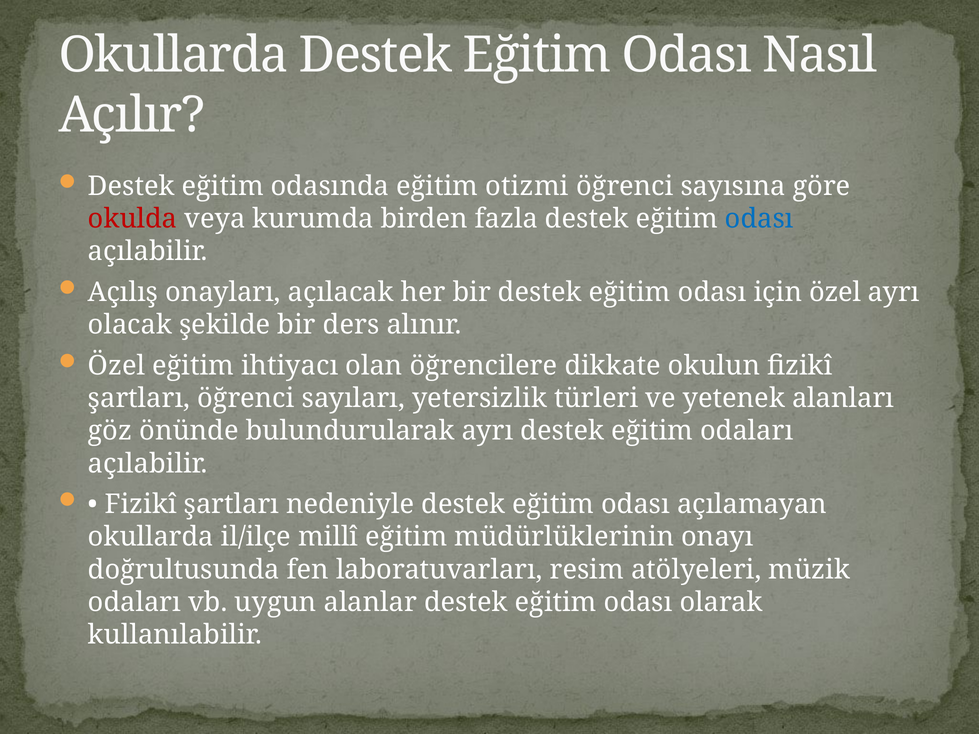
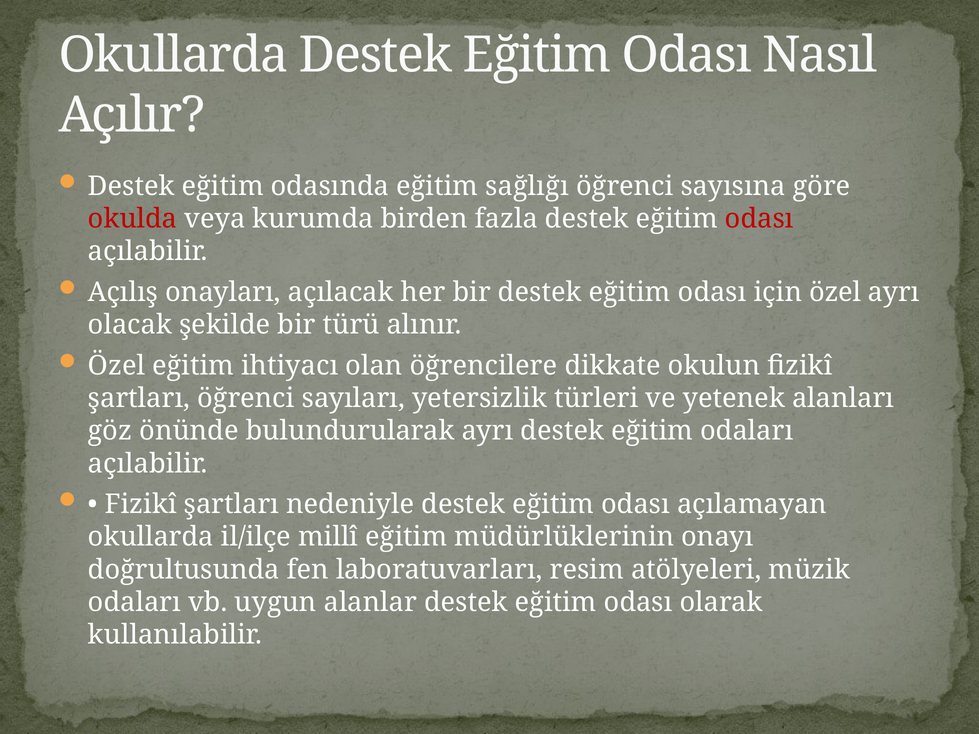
otizmi: otizmi -> sağlığı (527, 186)
odası colour: blue -> red (759, 219)
ders: ders -> türü (351, 325)
